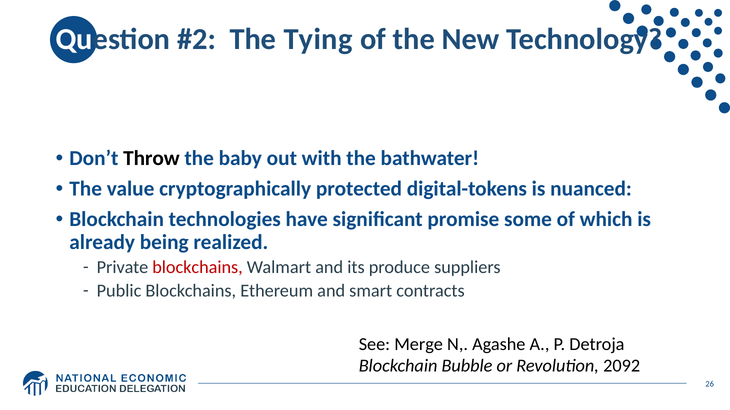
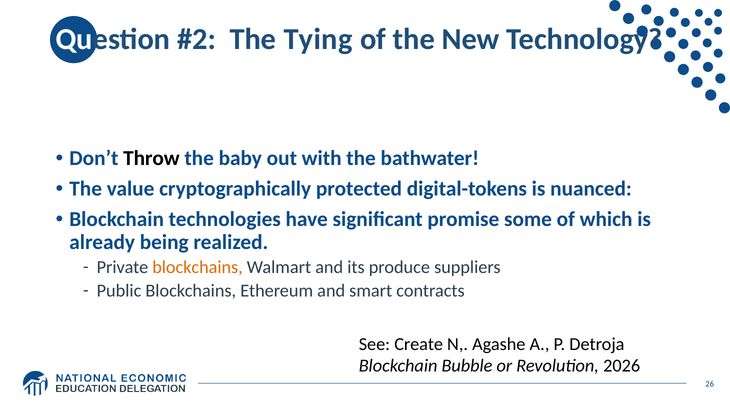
blockchains colour: red -> orange (198, 268)
Merge: Merge -> Create (419, 345)
2092: 2092 -> 2026 (622, 367)
